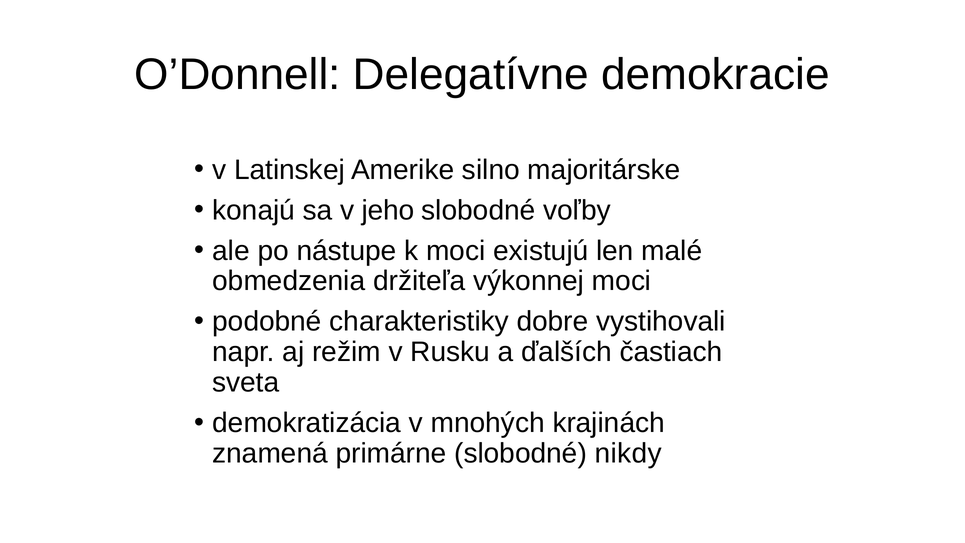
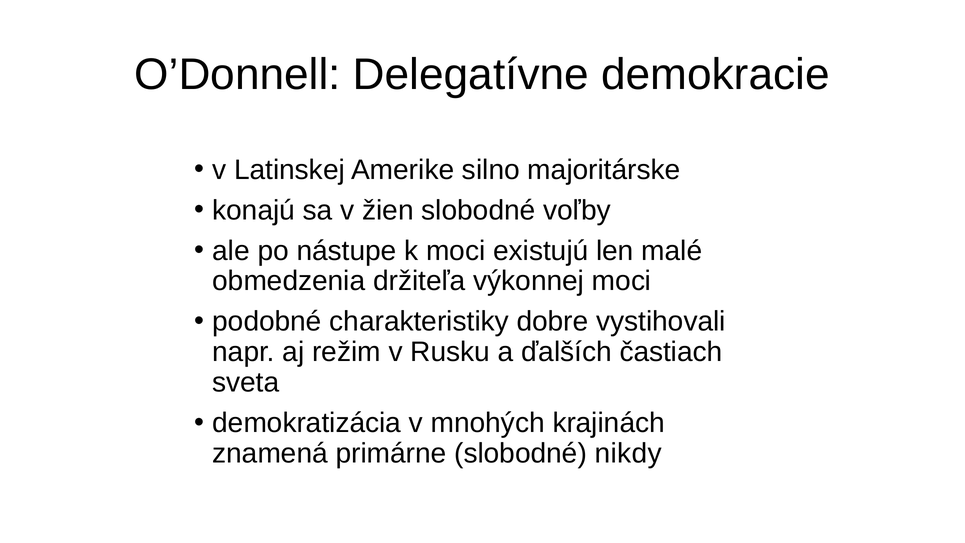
jeho: jeho -> žien (388, 210)
